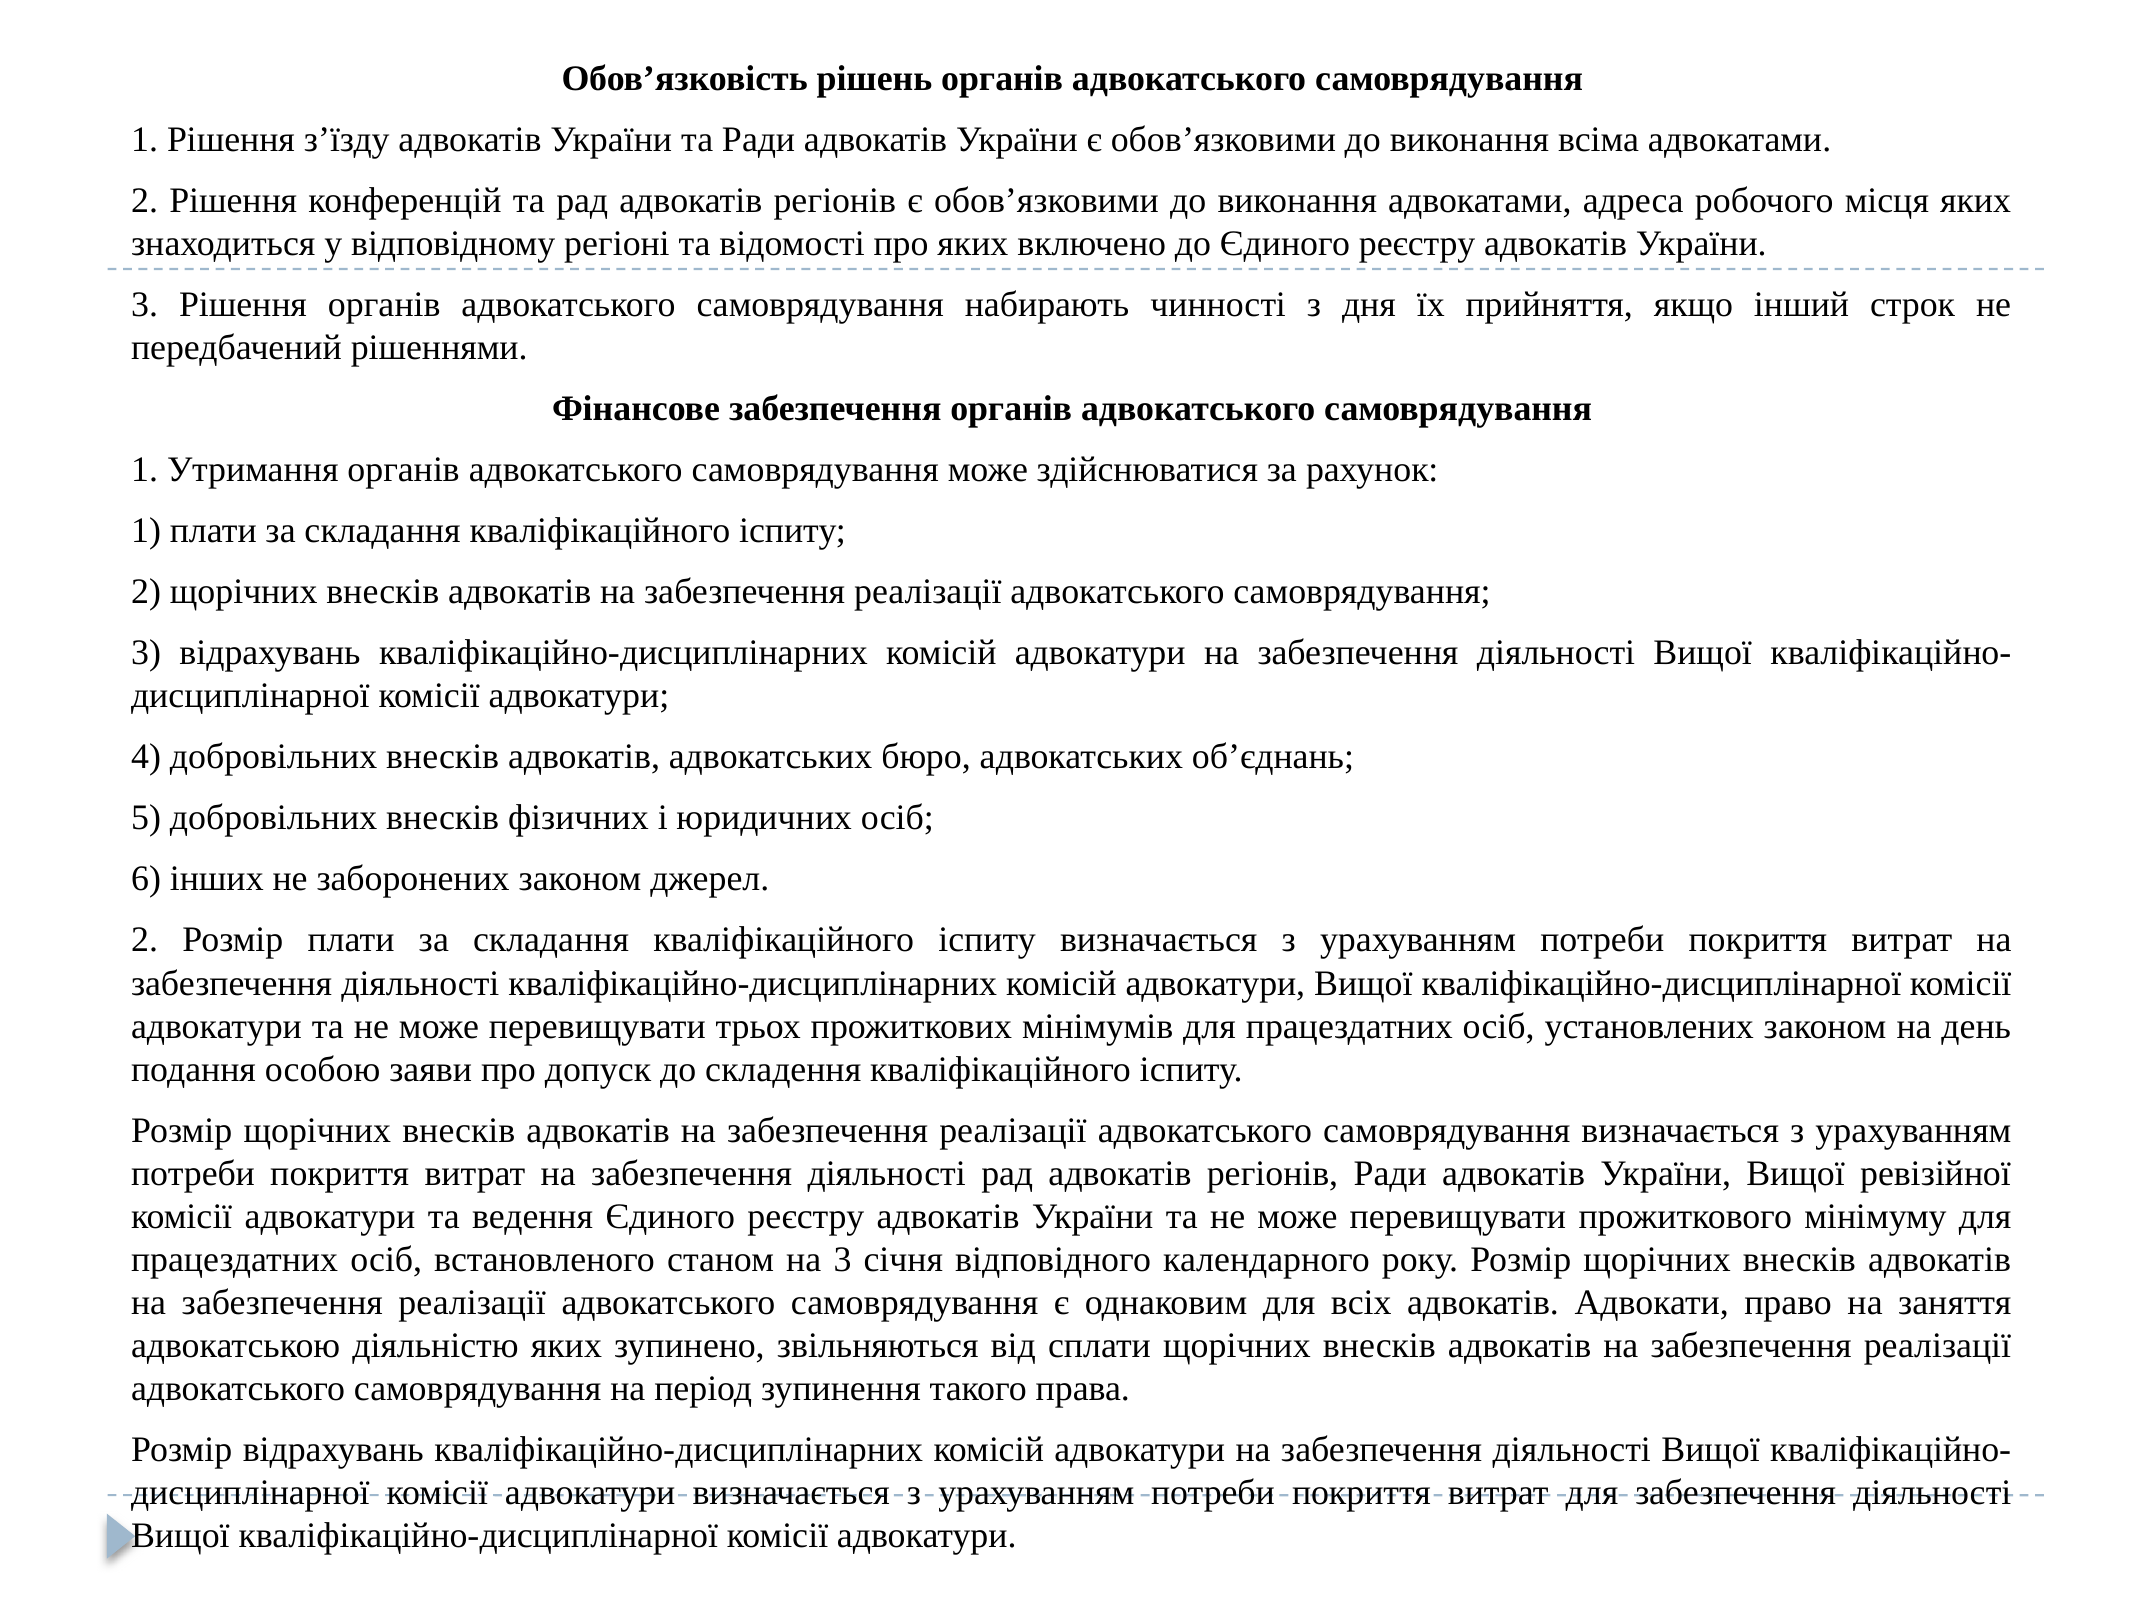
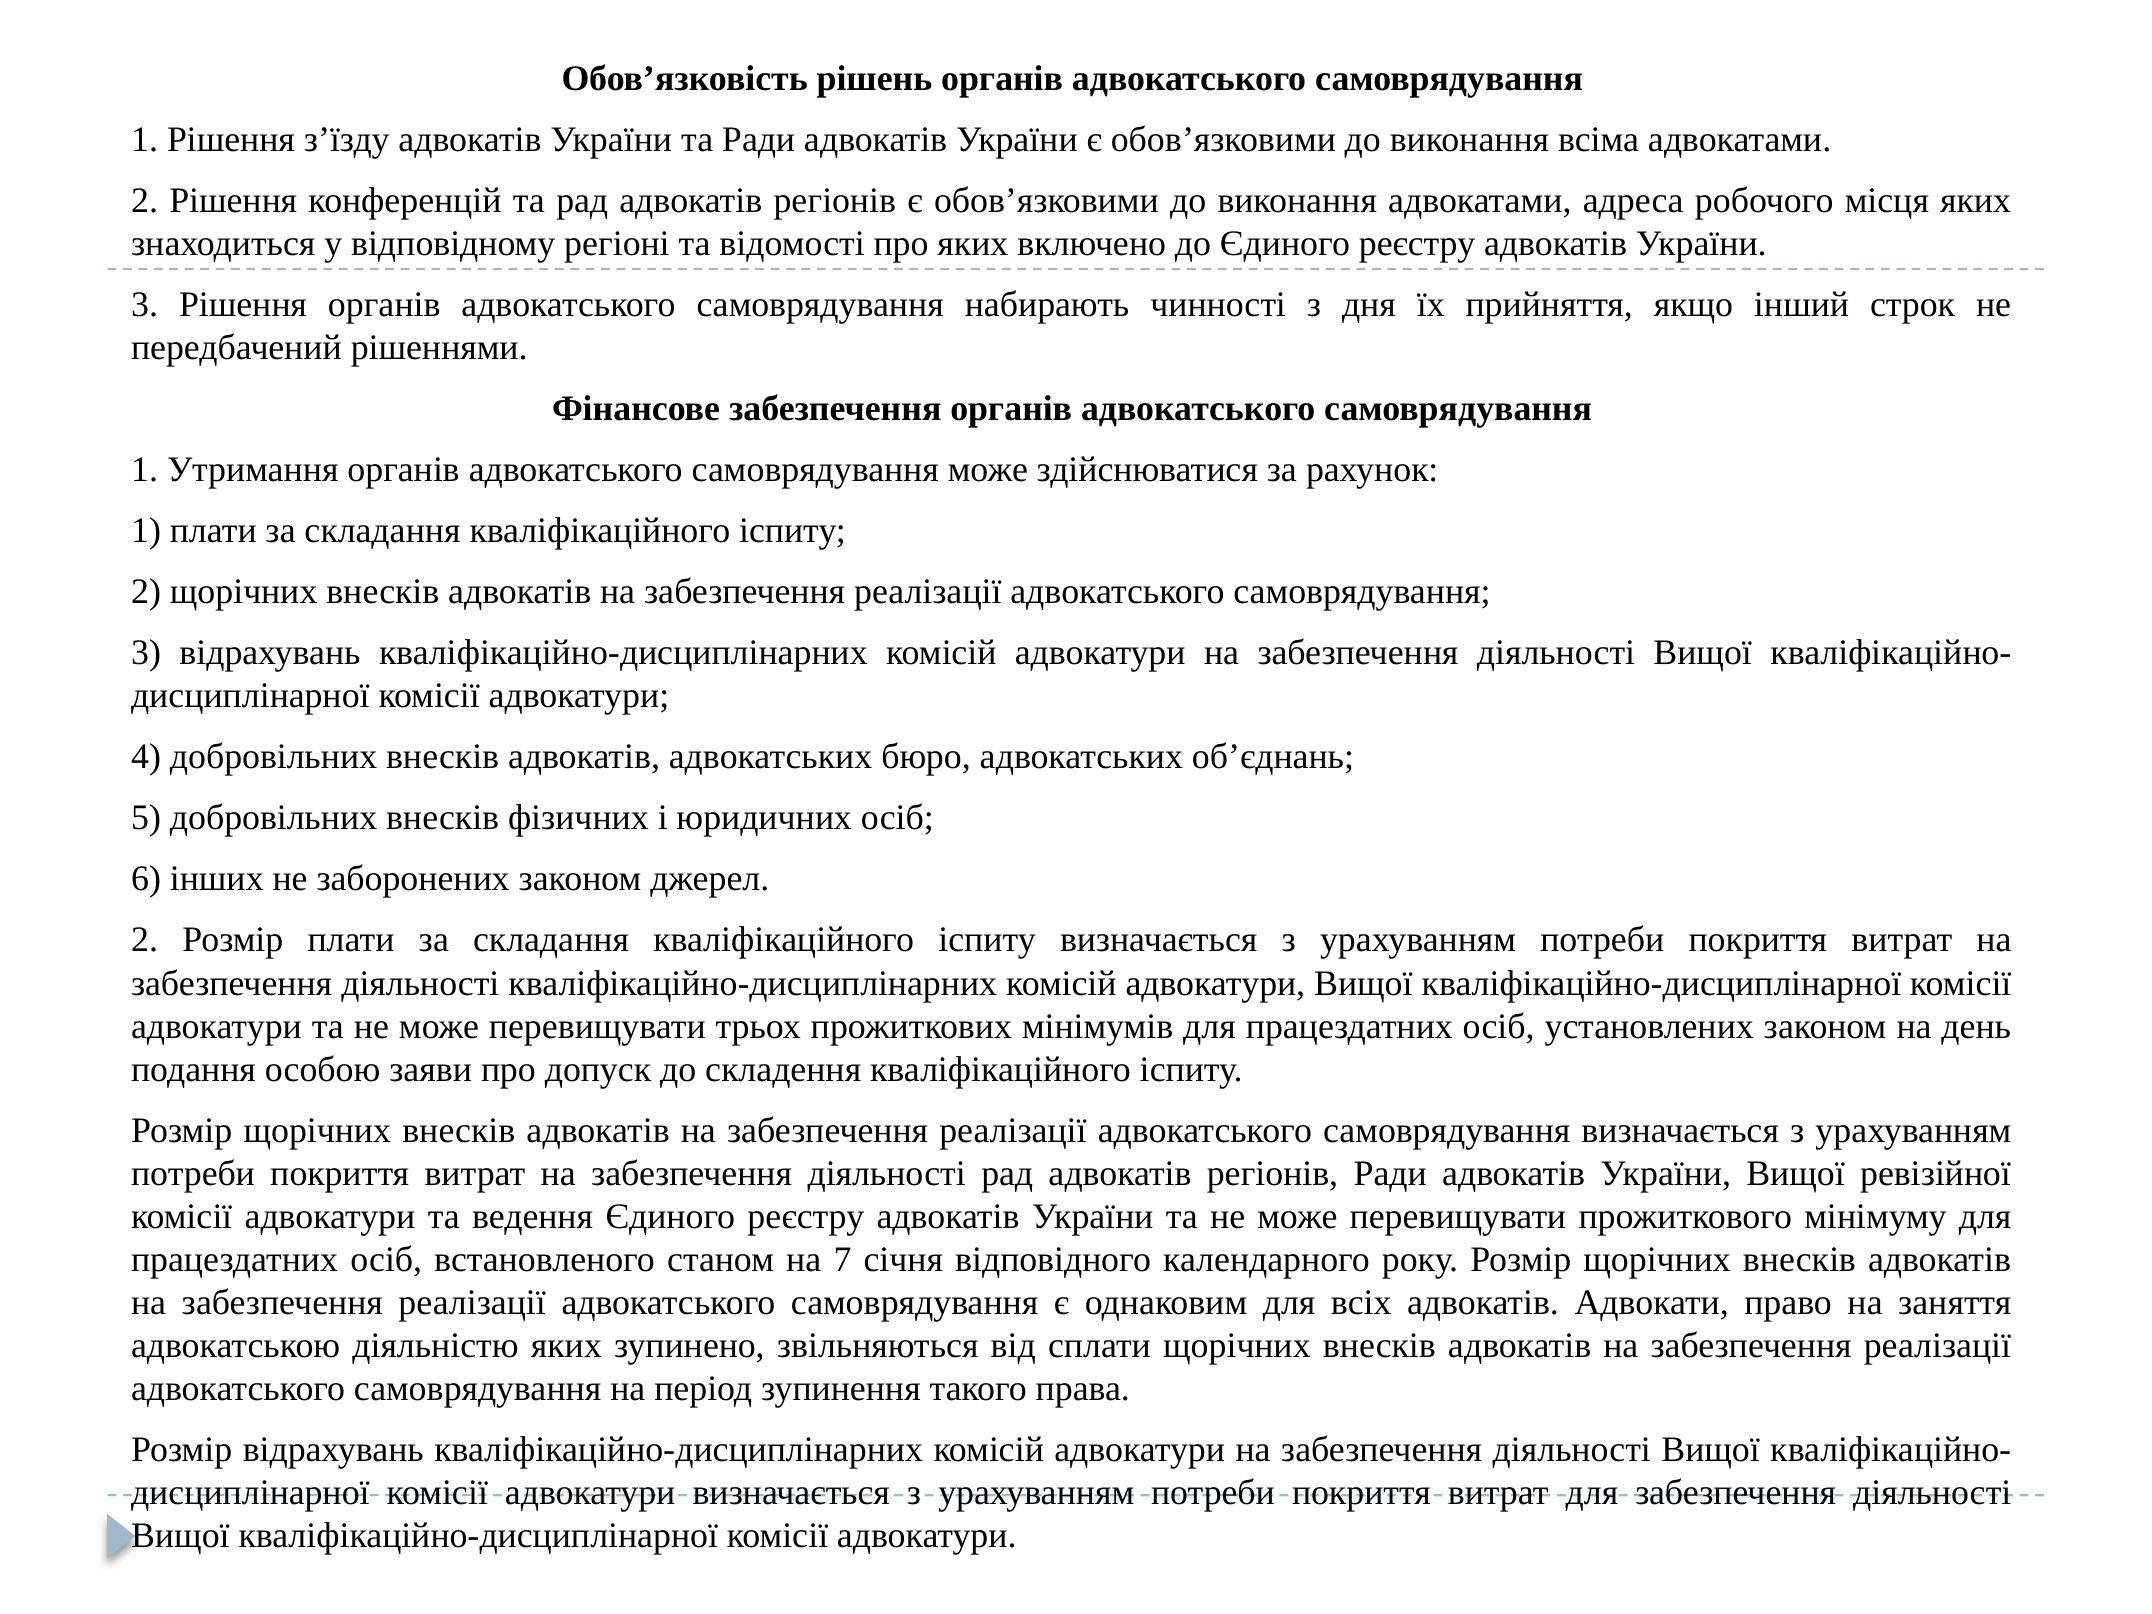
на 3: 3 -> 7 (843, 1259)
